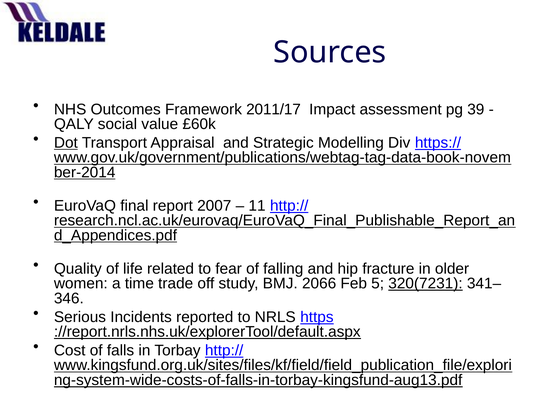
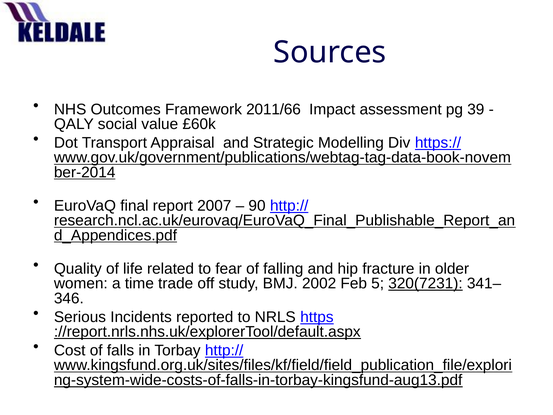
2011/17: 2011/17 -> 2011/66 (273, 109)
Dot underline: present -> none (66, 143)
11: 11 -> 90 (257, 206)
2066: 2066 -> 2002 (319, 283)
